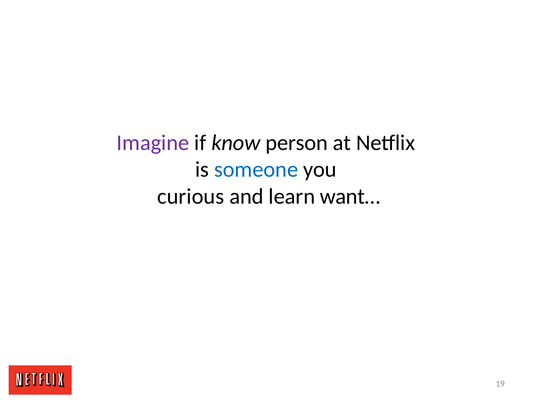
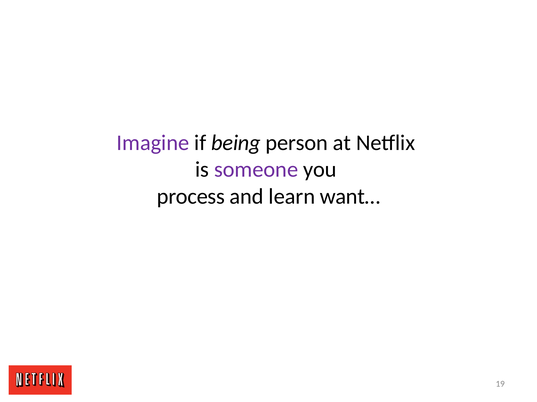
know: know -> being (236, 143)
someone colour: blue -> purple (256, 170)
curious: curious -> process (191, 197)
